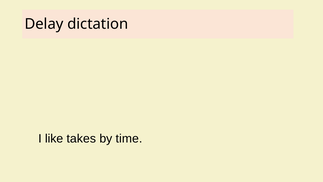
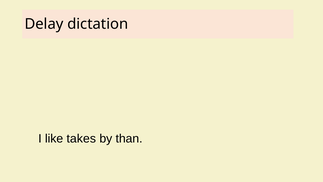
time: time -> than (129, 138)
